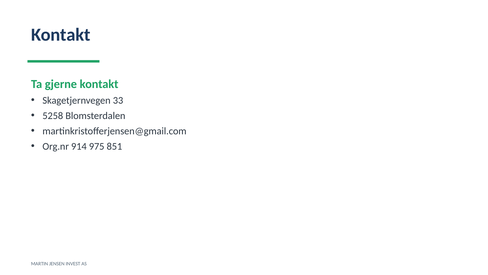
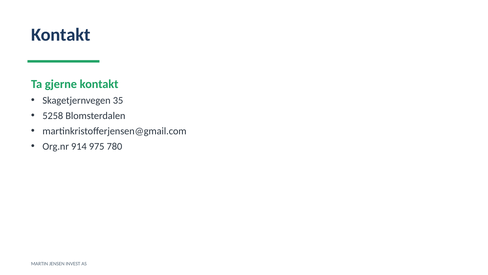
33: 33 -> 35 (118, 100)
851: 851 -> 780 (114, 146)
